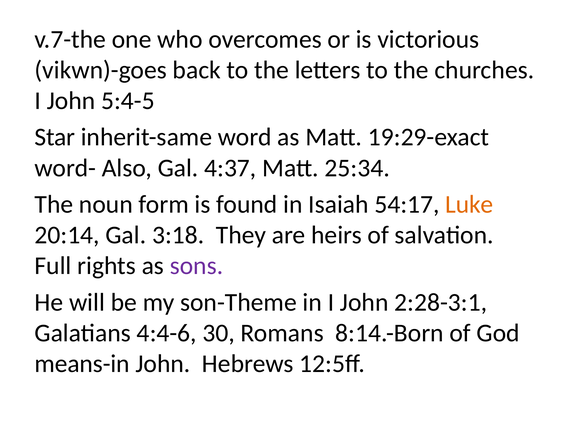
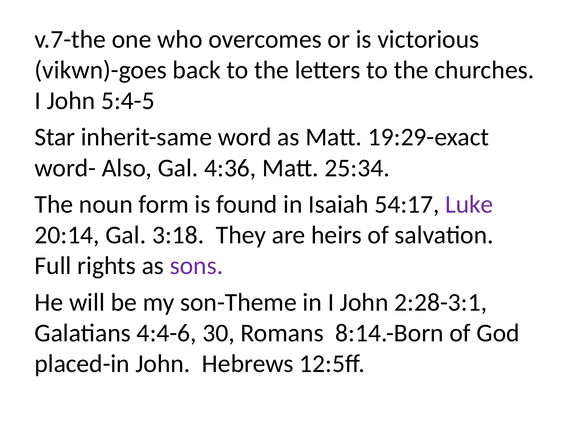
4:37: 4:37 -> 4:36 (230, 168)
Luke colour: orange -> purple (469, 204)
means-in: means-in -> placed-in (82, 364)
